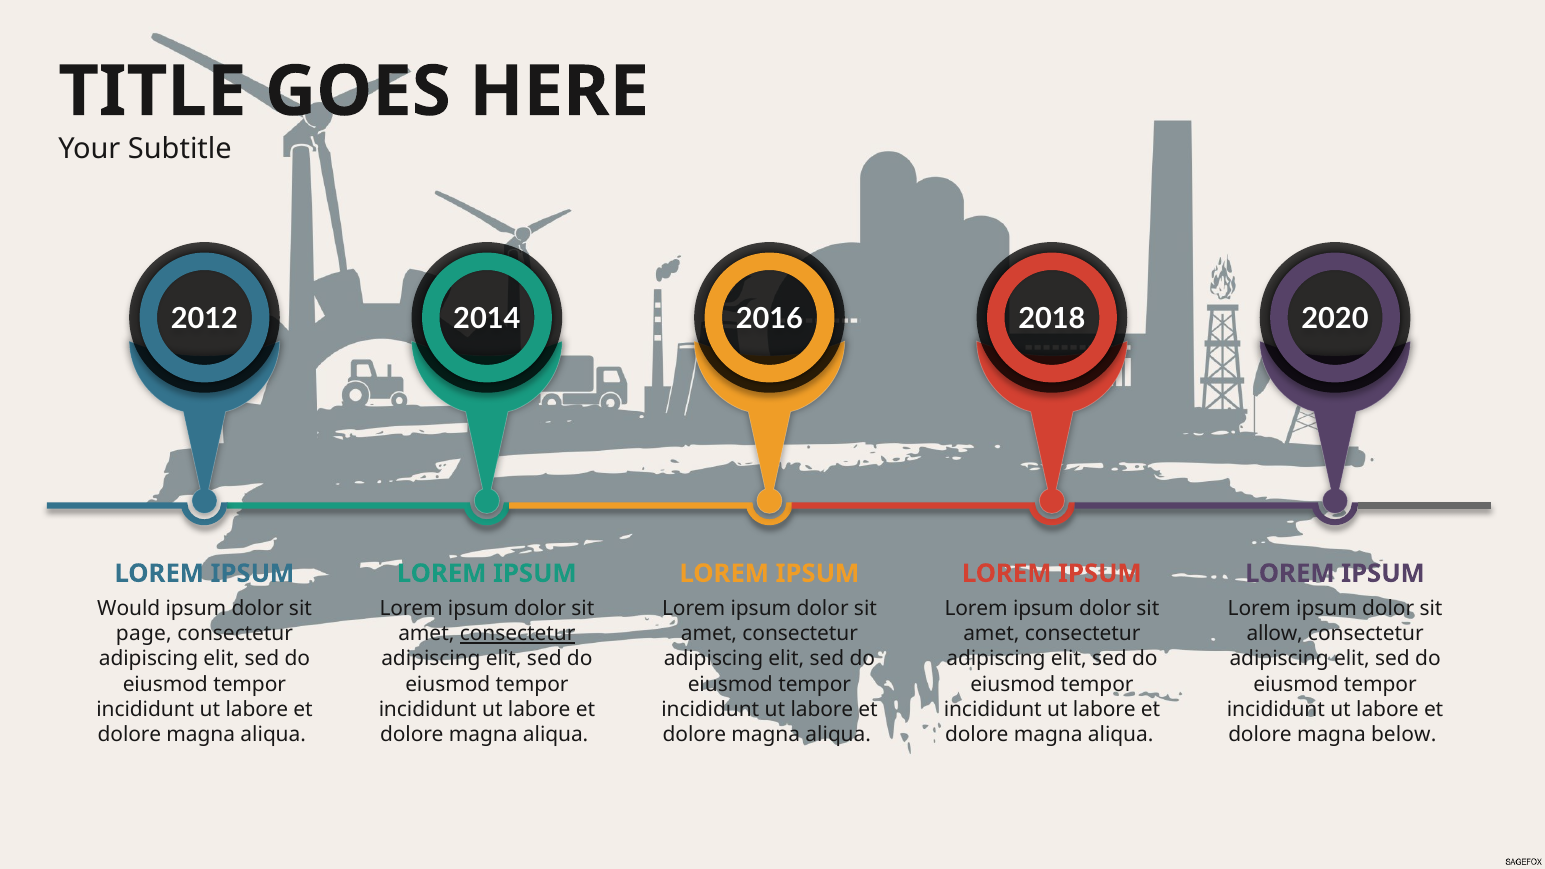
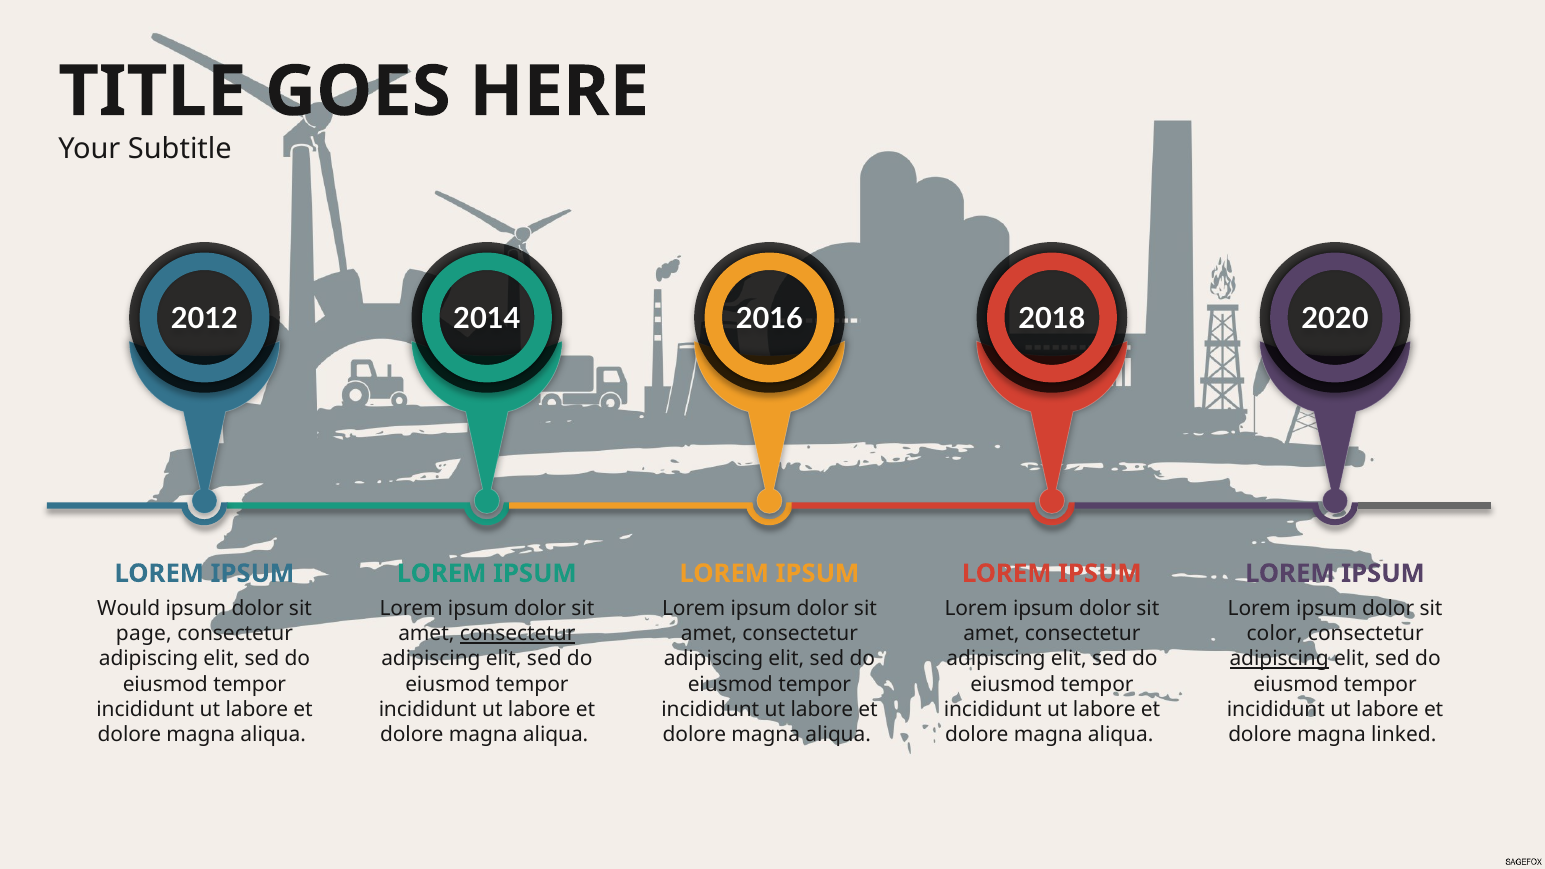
allow: allow -> color (1274, 634)
adipiscing underline: none -> present (1279, 659)
below: below -> linked (1404, 735)
